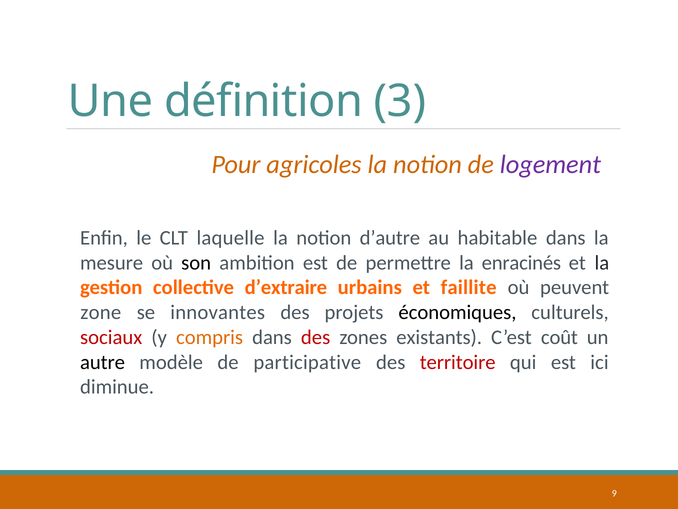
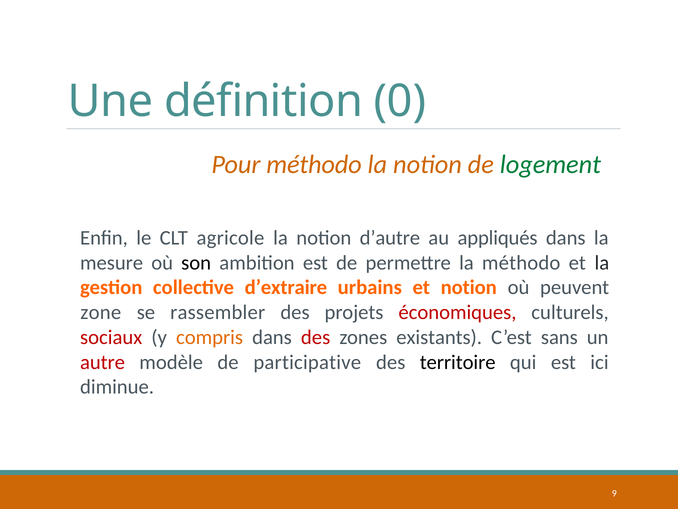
3: 3 -> 0 (400, 101)
Pour agricoles: agricoles -> méthodo (314, 165)
logement colour: purple -> green (550, 165)
laquelle: laquelle -> agricole (230, 238)
habitable: habitable -> appliqués (498, 238)
la enracinés: enracinés -> méthodo (521, 262)
et faillite: faillite -> notion (469, 287)
innovantes: innovantes -> rassembler (218, 312)
économiques colour: black -> red (457, 312)
coût: coût -> sans (559, 337)
autre colour: black -> red (103, 362)
territoire colour: red -> black (458, 362)
